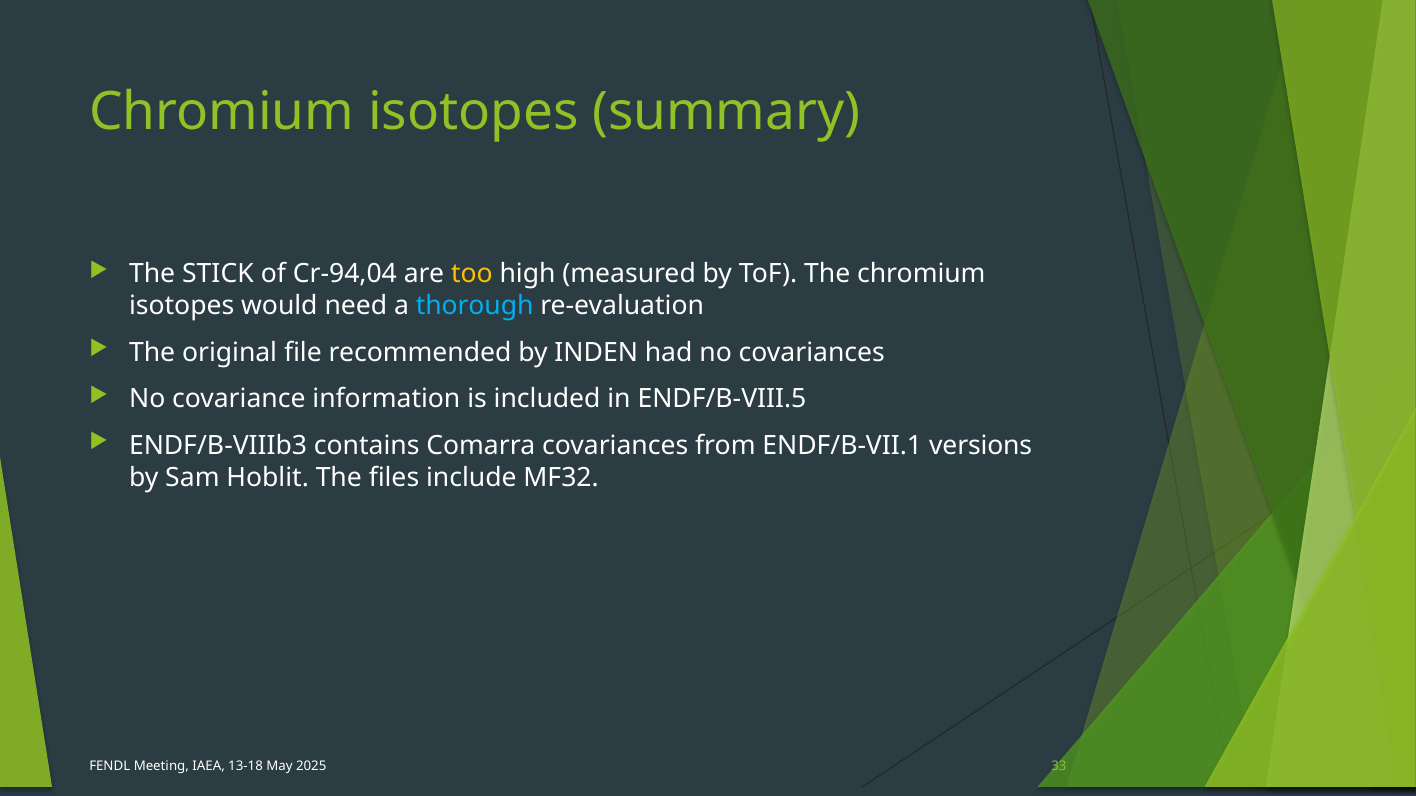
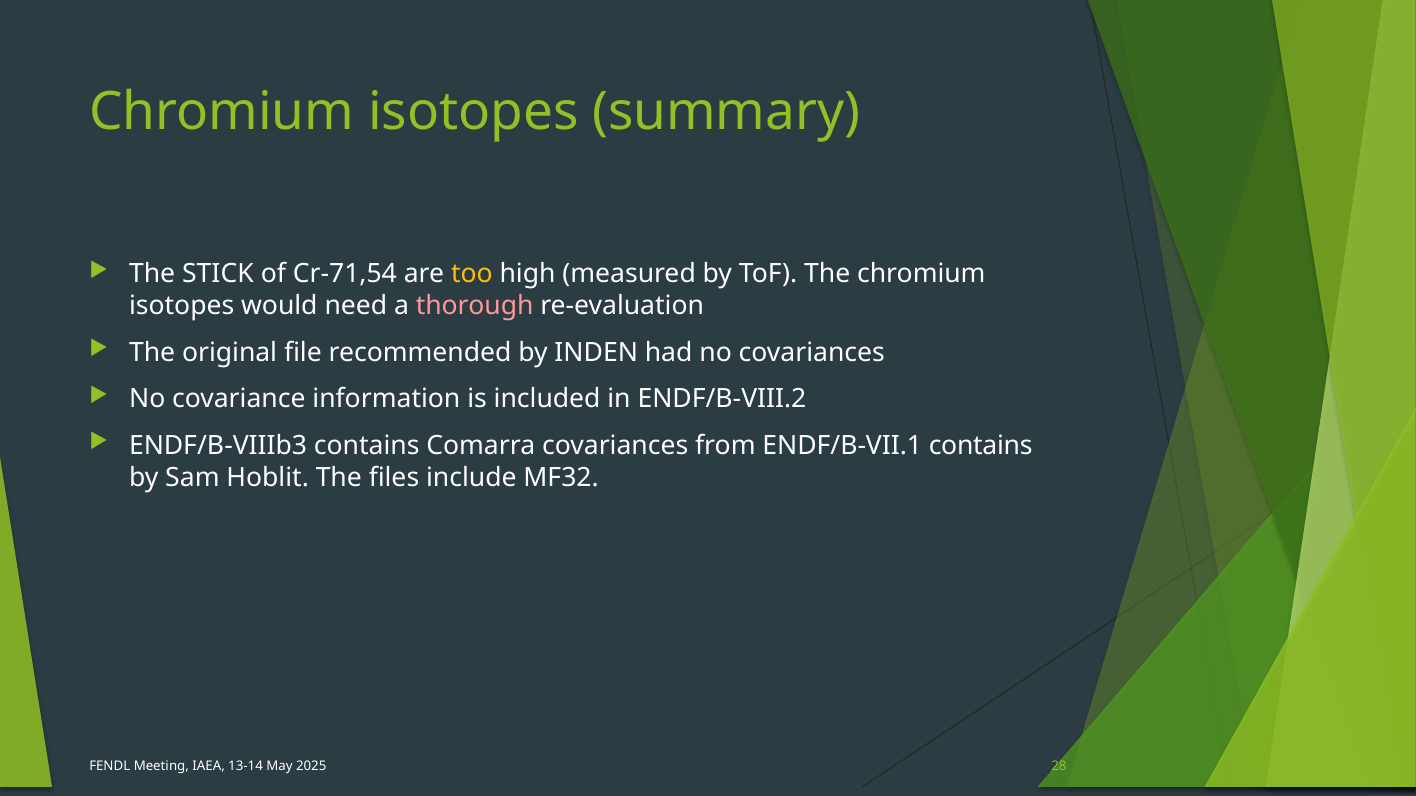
Cr-94,04: Cr-94,04 -> Cr-71,54 (345, 274)
thorough colour: light blue -> pink (475, 306)
ENDF/B-VIII.5: ENDF/B-VIII.5 -> ENDF/B-VIII.2 (722, 399)
ENDF/B-VII.1 versions: versions -> contains (981, 446)
13-18: 13-18 -> 13-14 (246, 766)
33: 33 -> 28 (1059, 766)
